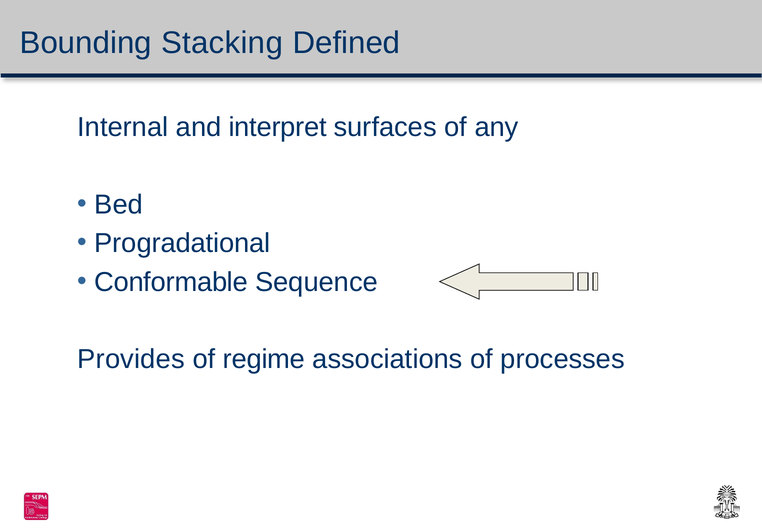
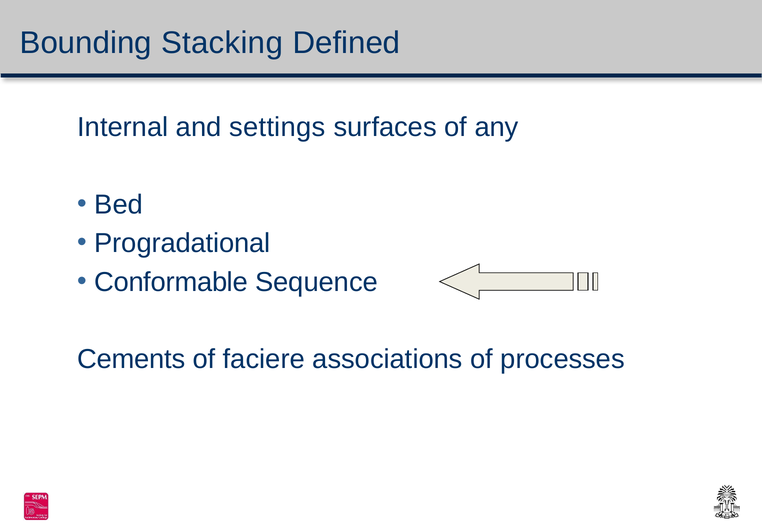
interpret: interpret -> settings (277, 127)
Provides: Provides -> Cements (131, 359)
regime: regime -> faciere (264, 359)
